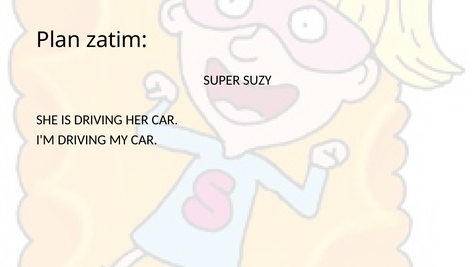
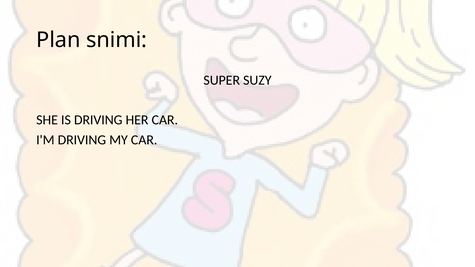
zatim: zatim -> snimi (117, 40)
